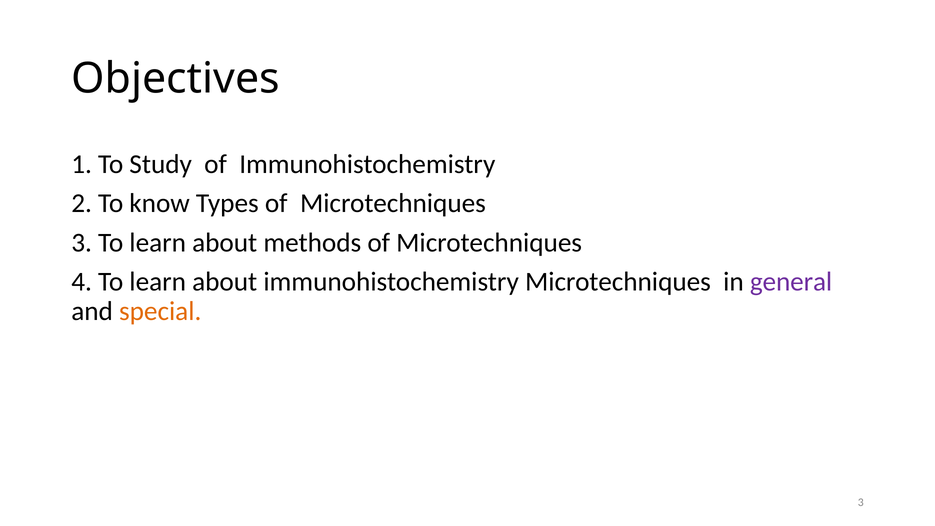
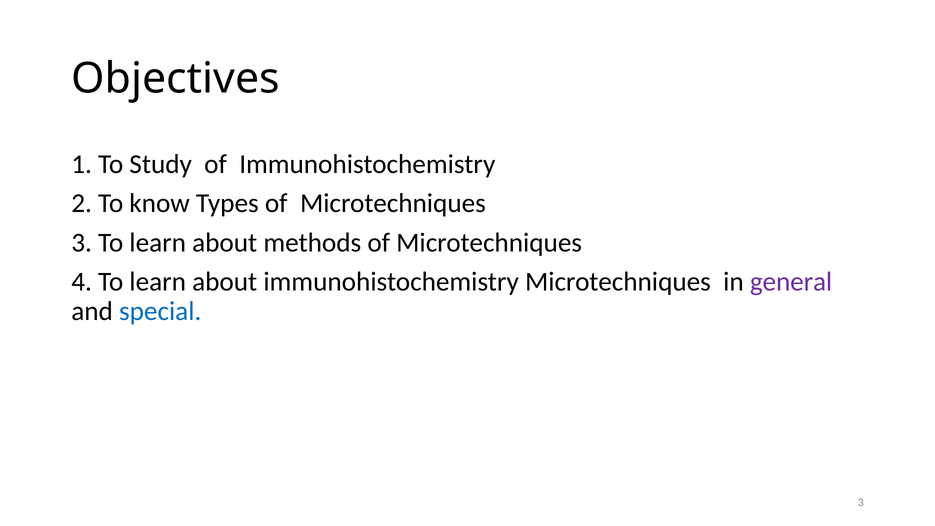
special colour: orange -> blue (160, 311)
